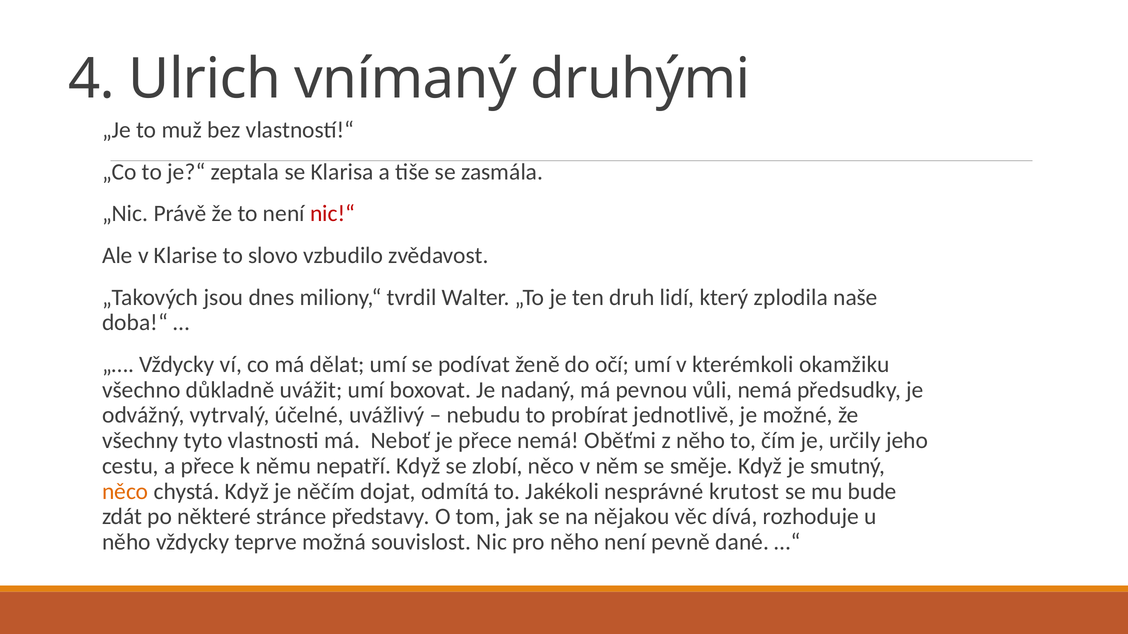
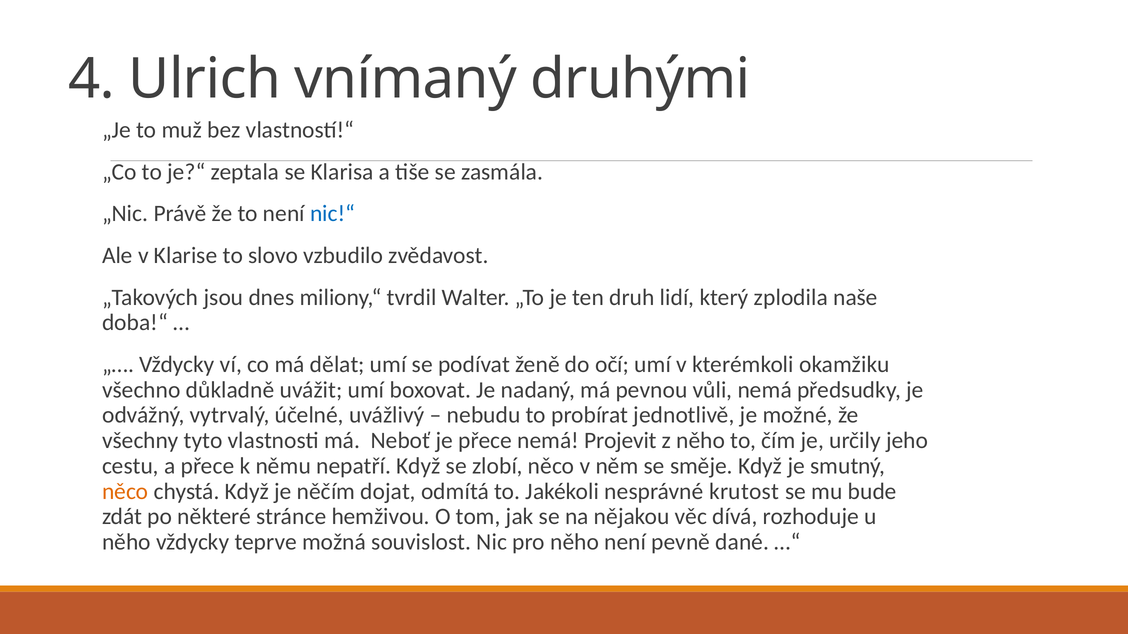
nic!“ colour: red -> blue (333, 214)
Oběťmi: Oběťmi -> Projevit (621, 441)
představy: představy -> hemživou (381, 517)
